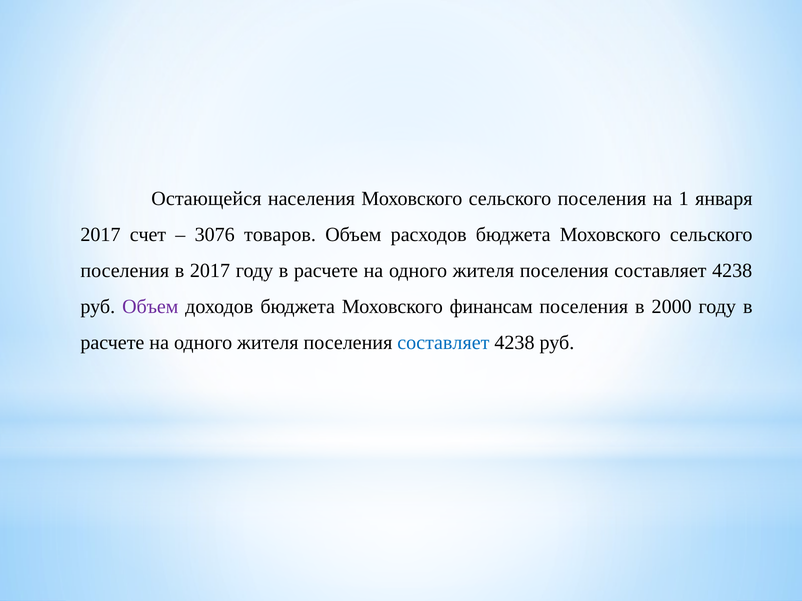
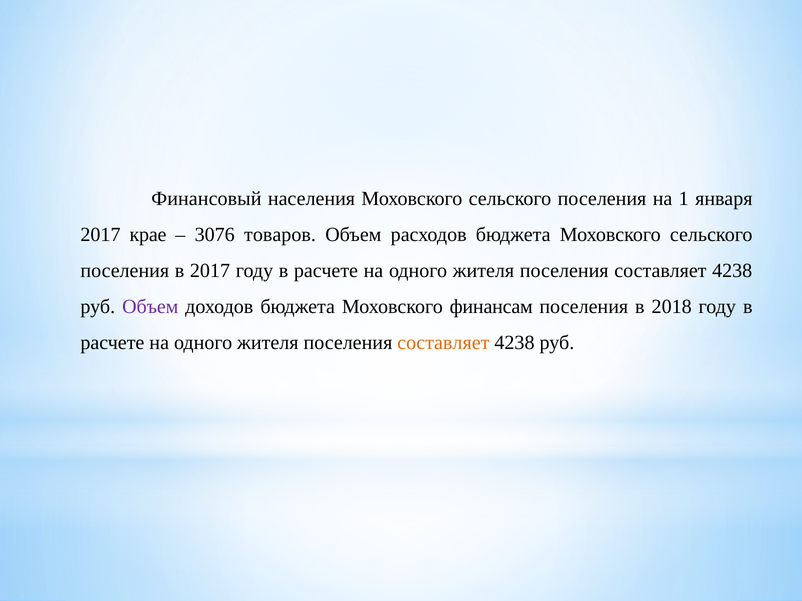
Остающейся: Остающейся -> Финансовый (206, 199)
счет: счет -> крае (148, 235)
2000: 2000 -> 2018 (672, 307)
составляет colour: blue -> orange (443, 343)
